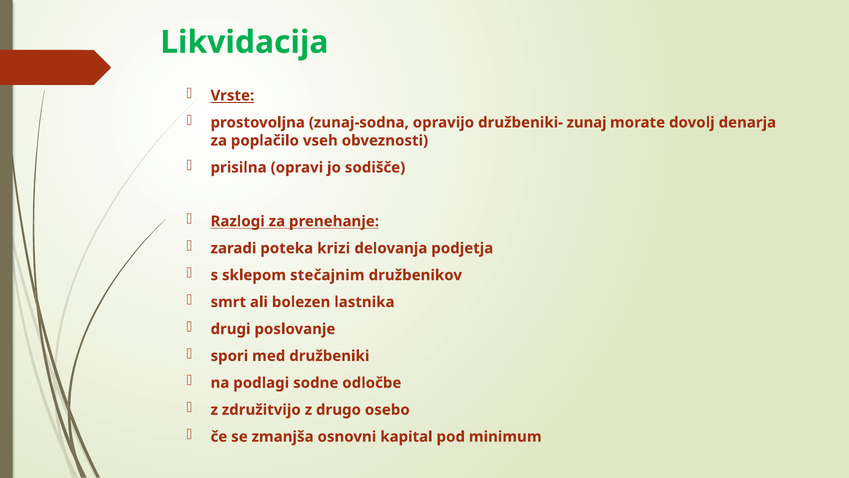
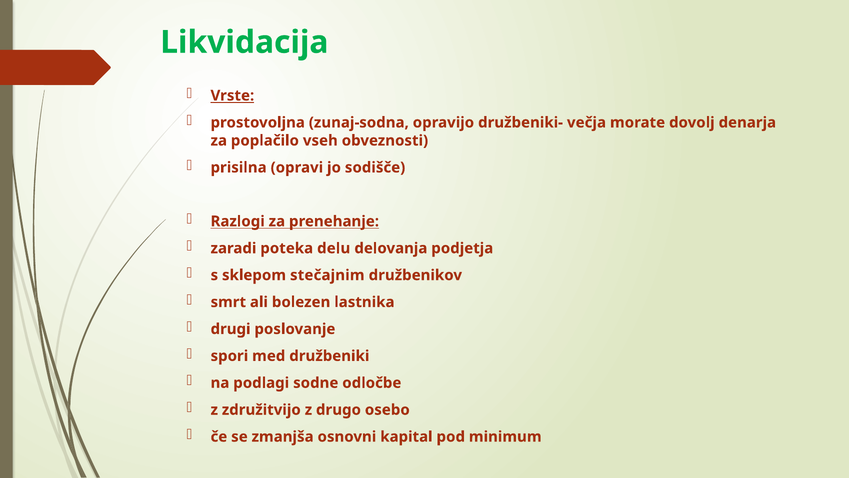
zunaj: zunaj -> večja (586, 122)
krizi: krizi -> delu (334, 248)
